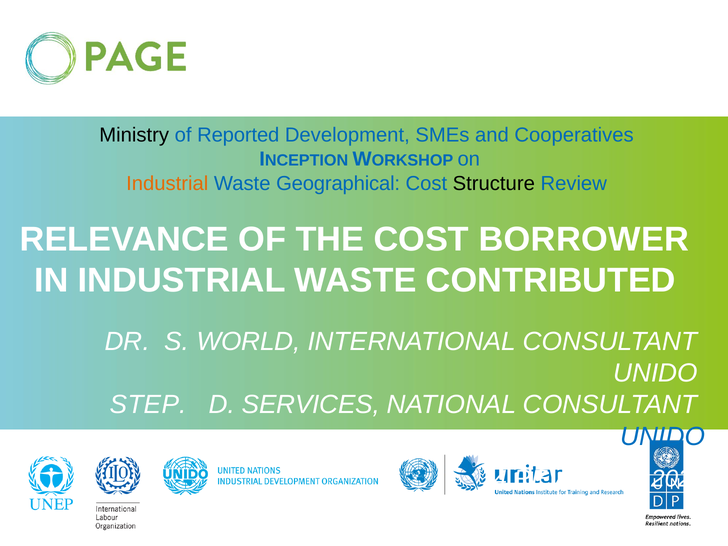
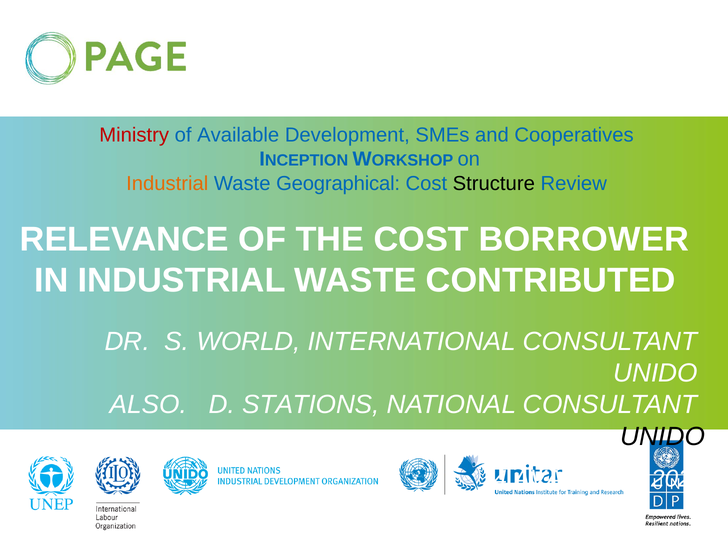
Ministry colour: black -> red (134, 135)
of Reported: Reported -> Available (238, 135)
STEP: STEP -> ALSO (148, 405)
SERVICES: SERVICES -> STATIONS (311, 405)
UNIDO colour: blue -> black (663, 436)
4 REVIEWED: REVIEWED -> AVAILABLE (579, 479)
